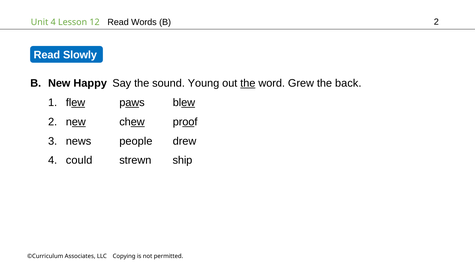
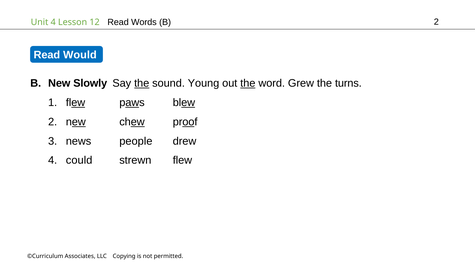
Slowly: Slowly -> Would (80, 55)
Happy: Happy -> Slowly (90, 83)
the underline: none -> present (142, 83)
back: back -> turns (348, 83)
strewn ship: ship -> flew (182, 160)
